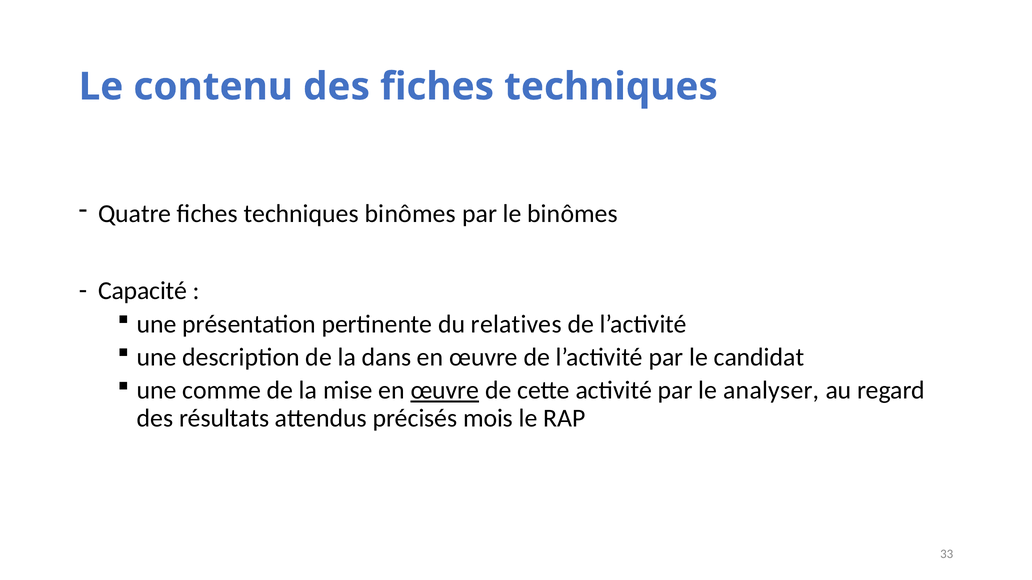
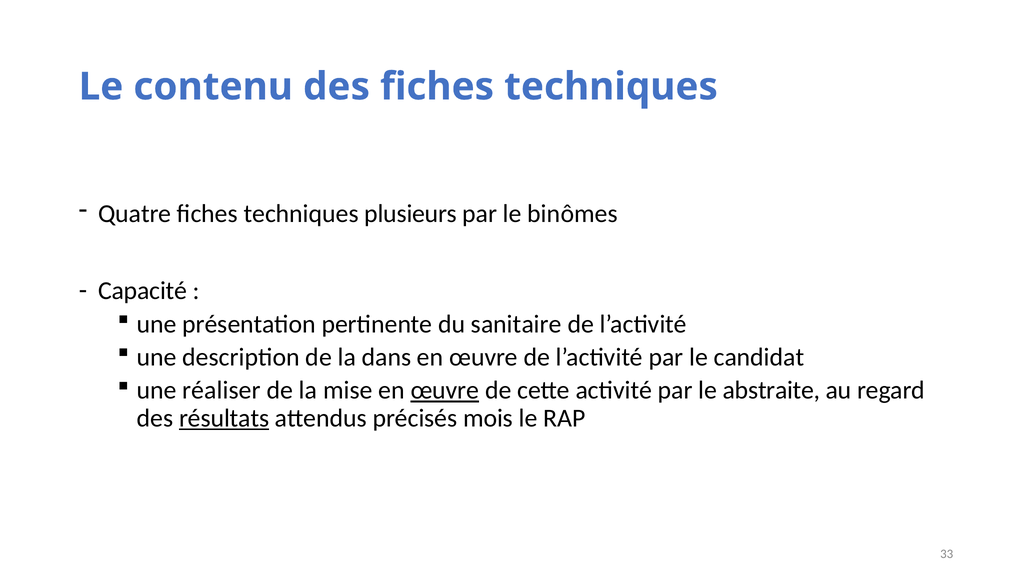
techniques binômes: binômes -> plusieurs (411, 214)
relatives: relatives -> sanitaire (516, 324)
comme: comme -> réaliser (222, 391)
analyser: analyser -> abstraite (771, 391)
résultats underline: none -> present (224, 419)
